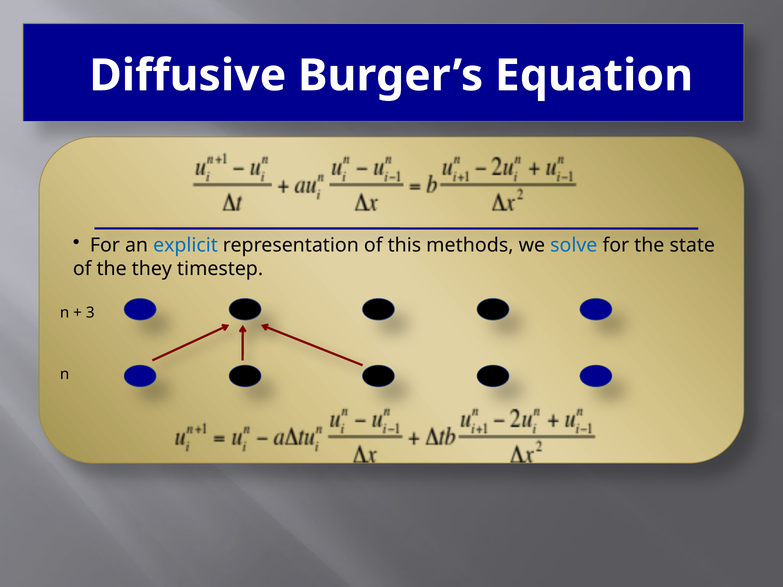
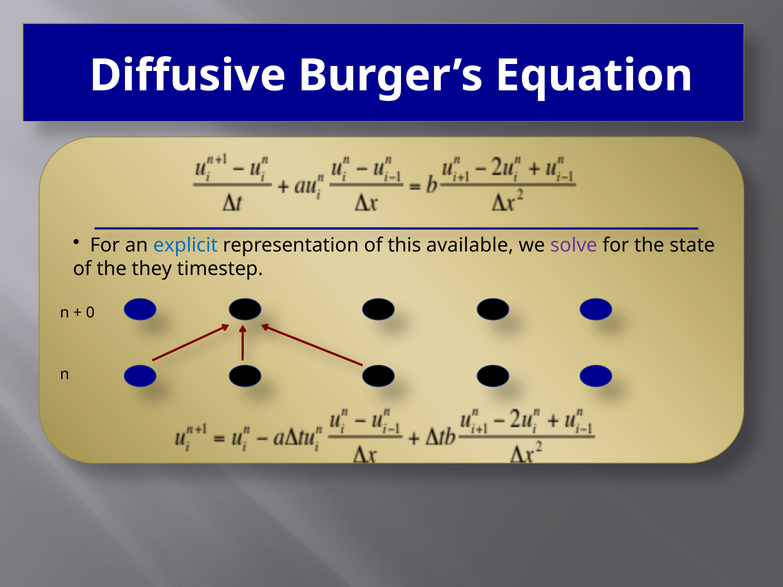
methods: methods -> available (470, 246)
solve colour: blue -> purple (574, 246)
3: 3 -> 0 (90, 313)
